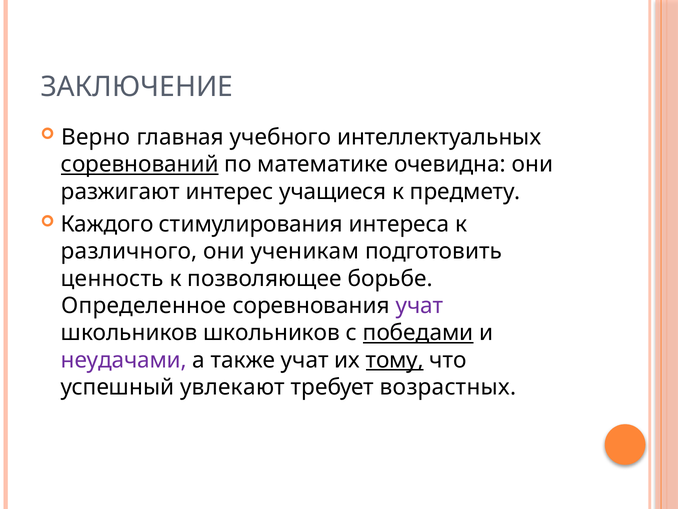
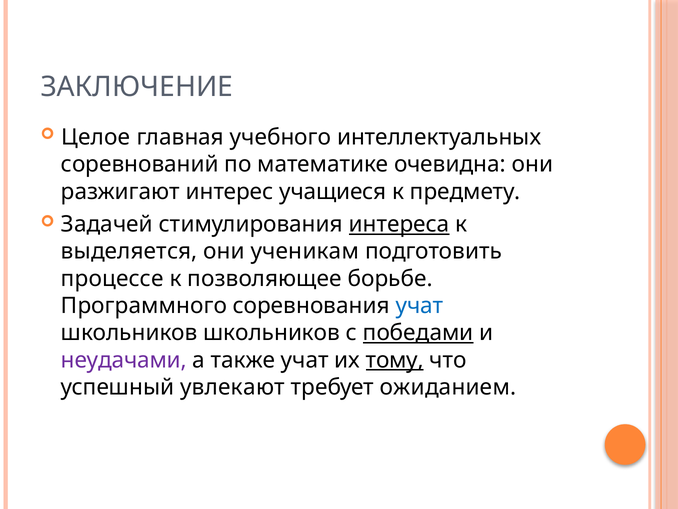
Верно: Верно -> Целое (96, 137)
соревнований underline: present -> none (140, 164)
Каждого: Каждого -> Задачей (107, 224)
интереса underline: none -> present (399, 224)
различного: различного -> выделяется (129, 251)
ценность: ценность -> процессе (112, 278)
Определенное: Определенное -> Программного (144, 306)
учат colour: purple -> blue (419, 306)
возрастных: возрастных -> ожиданием (448, 387)
